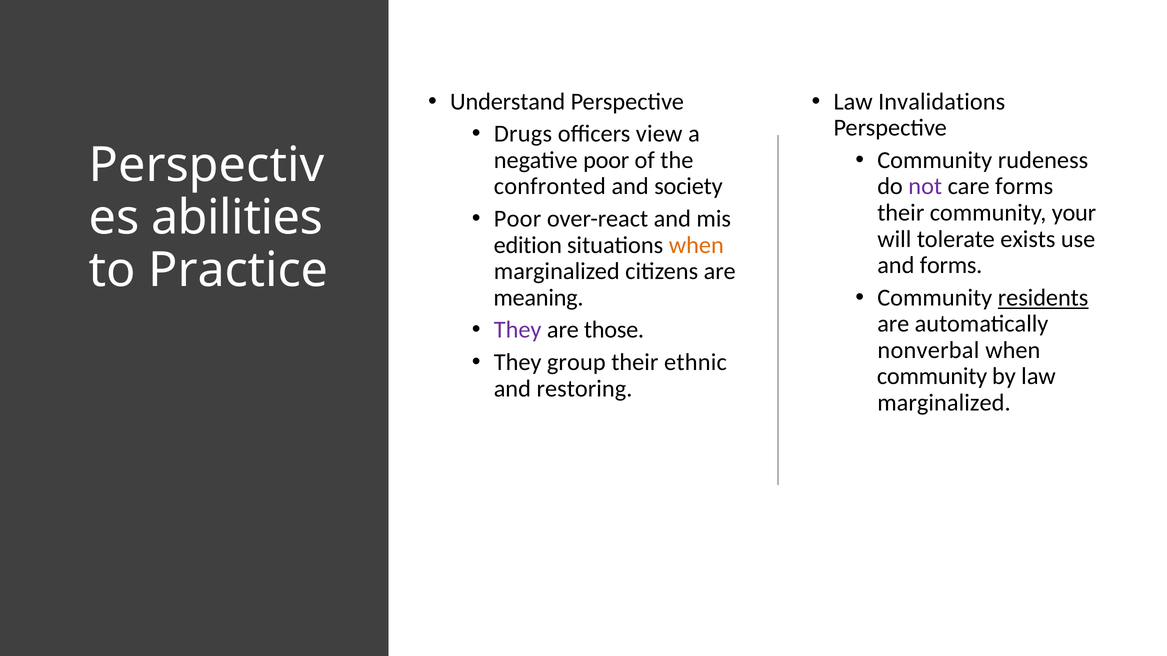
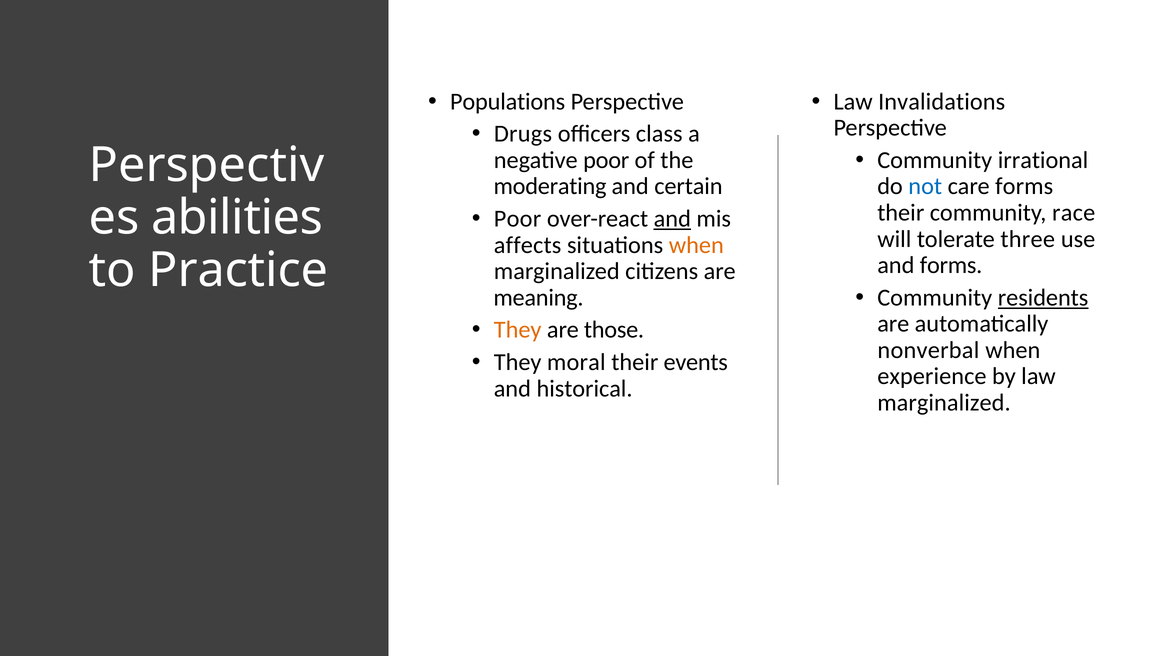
Understand: Understand -> Populations (508, 102)
view: view -> class (659, 134)
rudeness: rudeness -> irrational (1043, 160)
confronted: confronted -> moderating (550, 187)
society: society -> certain (688, 187)
not colour: purple -> blue (925, 187)
your: your -> race (1074, 213)
and underline: none -> present (672, 219)
exists: exists -> three (1028, 239)
edition: edition -> affects (528, 245)
They colour: purple -> orange (518, 330)
group: group -> moral (576, 363)
ethnic: ethnic -> events (696, 363)
community: community -> experience (932, 377)
restoring: restoring -> historical (585, 389)
